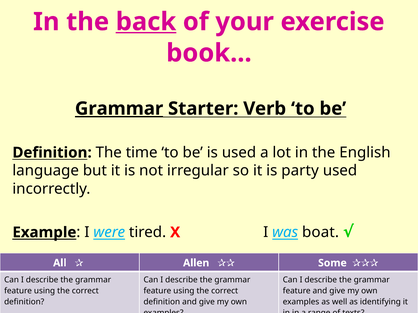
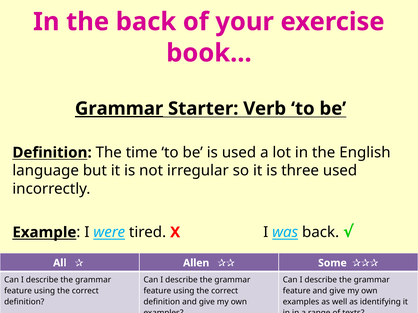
back underline: present -> none (146, 22)
party: party -> three (300, 171)
was boat: boat -> back (321, 233)
